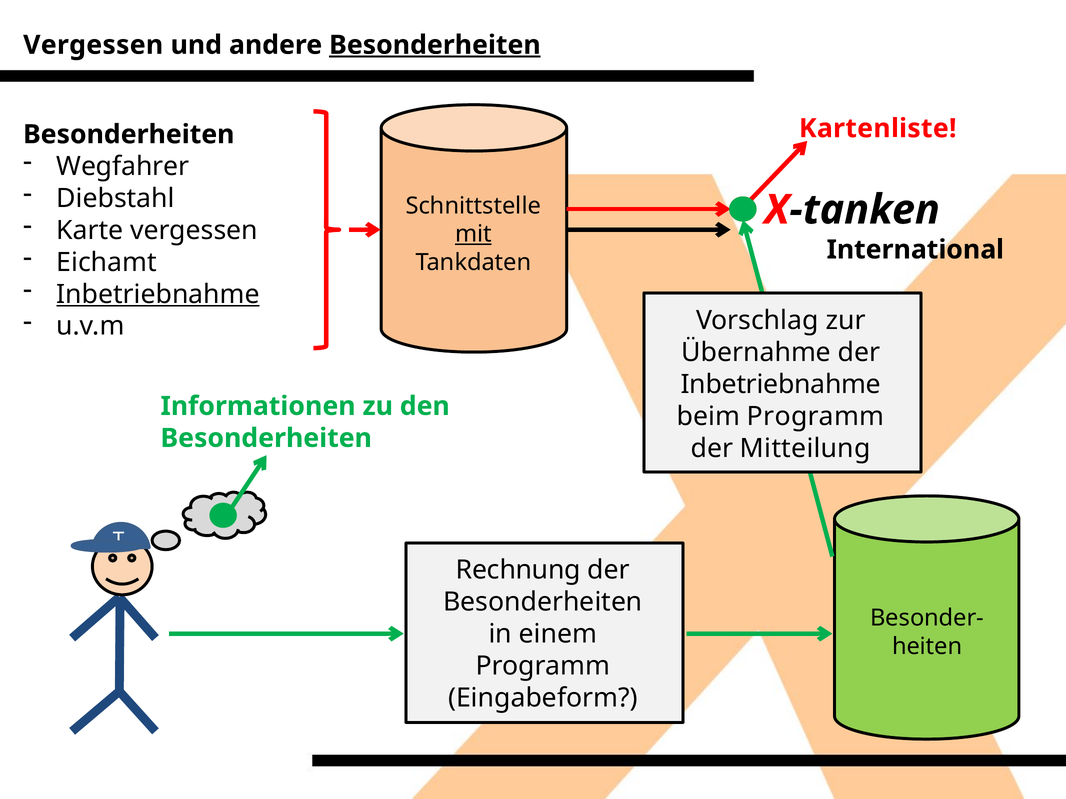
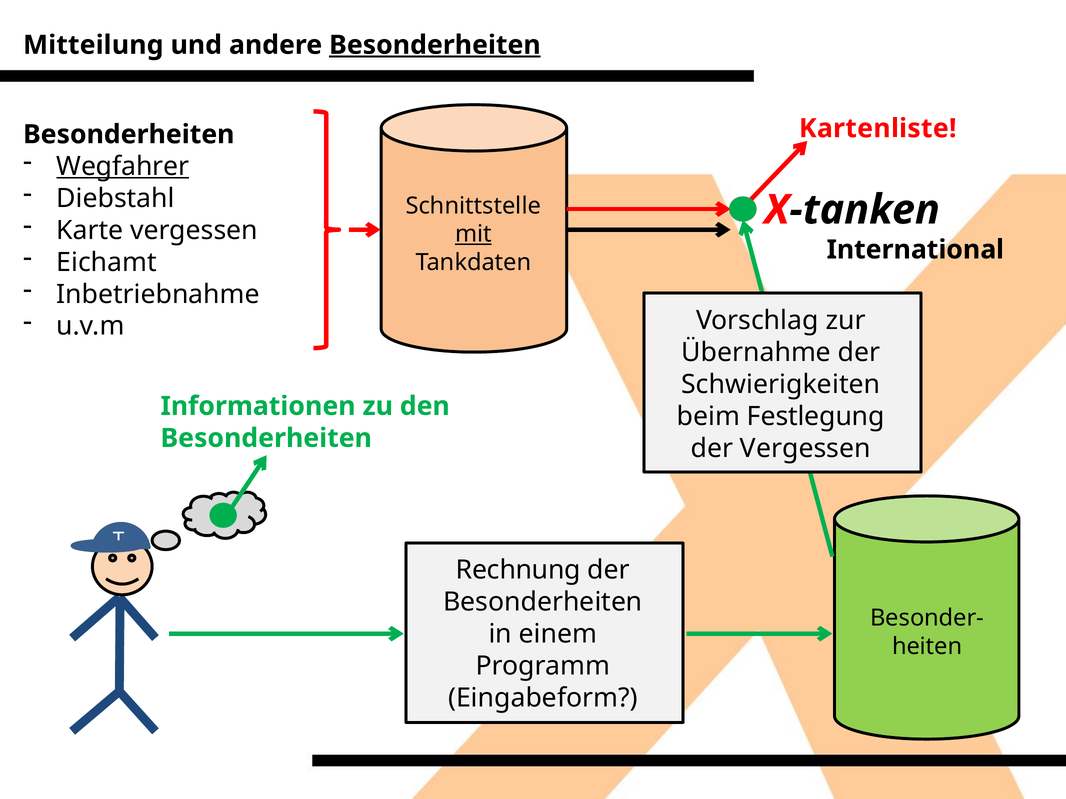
Vergessen: Vergessen -> Mitteilung (93, 45)
Wegfahrer underline: none -> present (123, 167)
Inbetriebnahme underline: present -> none (158, 294)
Inbetriebnahme: Inbetriebnahme -> Schwierigkeiten (781, 385)
beim Programm: Programm -> Festlegung (816, 417)
der Mitteilung: Mitteilung -> Vergessen (805, 449)
